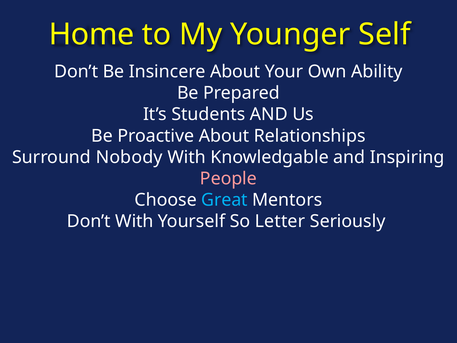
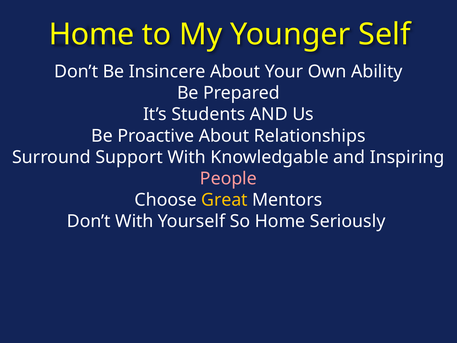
Nobody: Nobody -> Support (129, 157)
Great colour: light blue -> yellow (225, 200)
So Letter: Letter -> Home (280, 221)
